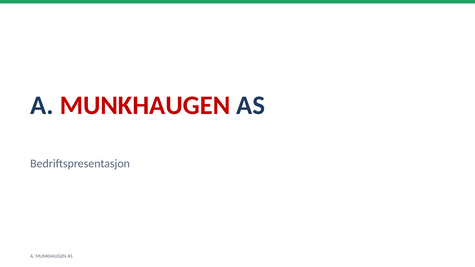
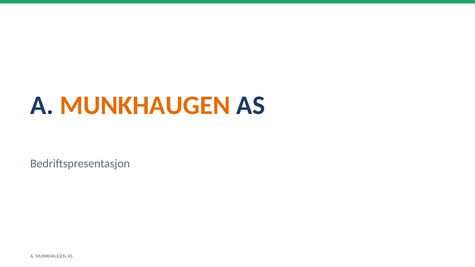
MUNKHAUGEN colour: red -> orange (145, 105)
